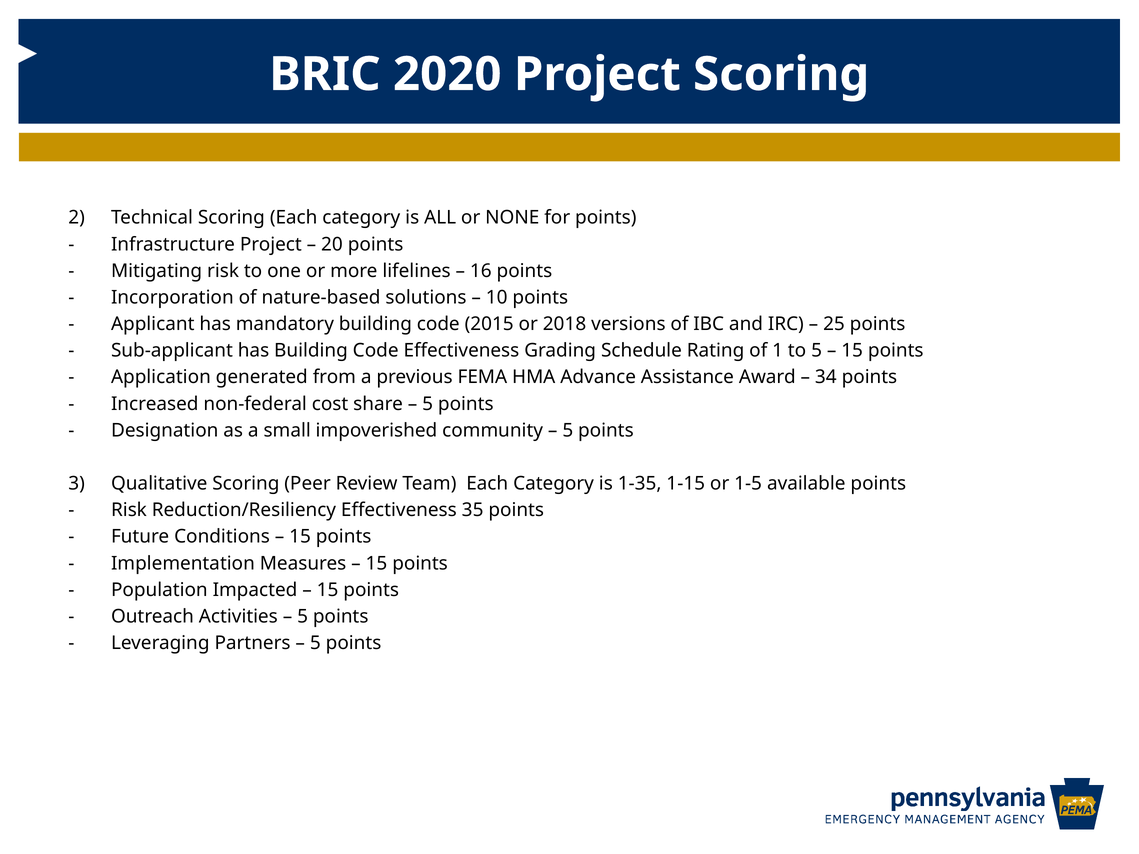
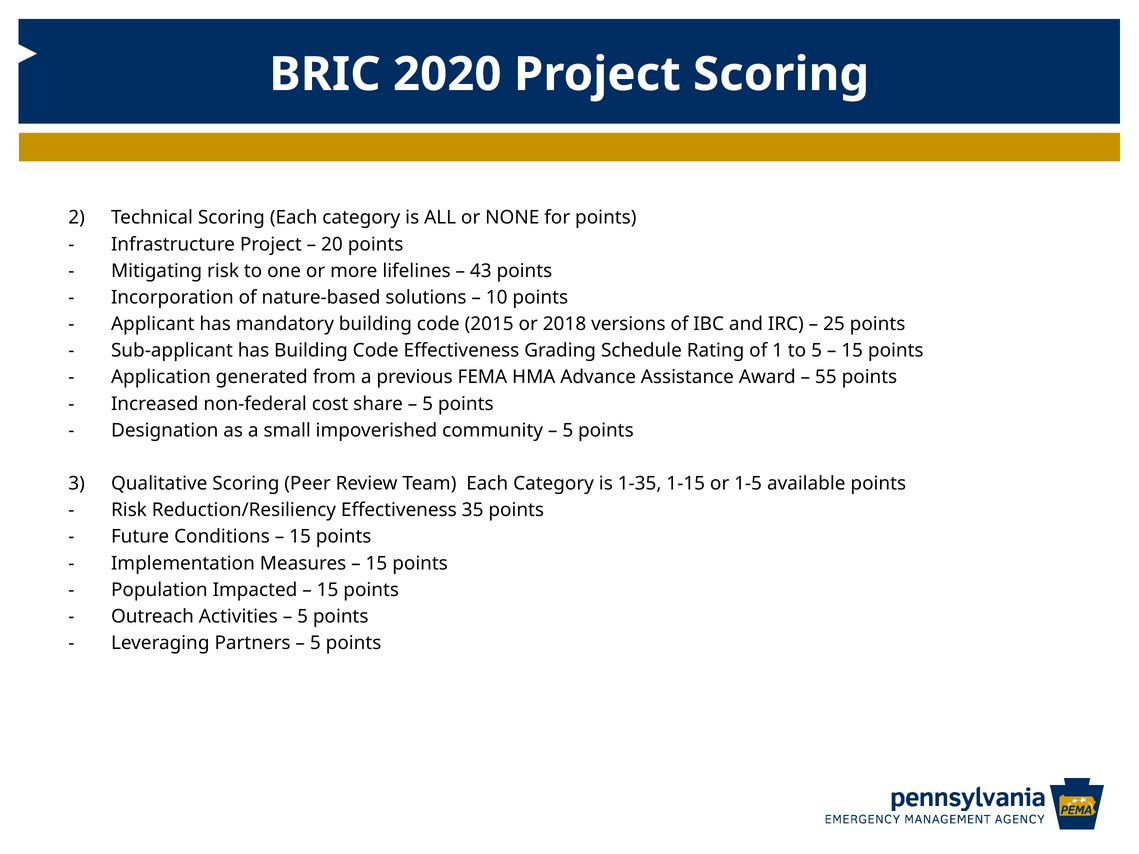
16: 16 -> 43 (481, 271)
34: 34 -> 55 (826, 377)
